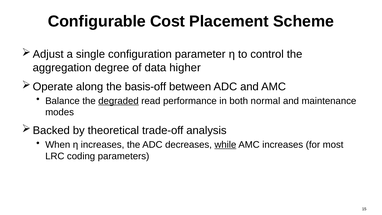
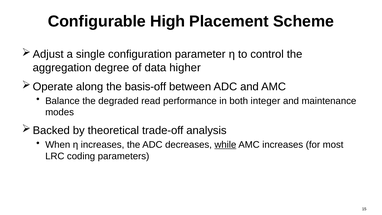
Cost: Cost -> High (168, 21)
degraded underline: present -> none (118, 101)
normal: normal -> integer (265, 101)
